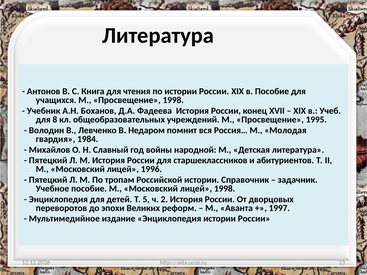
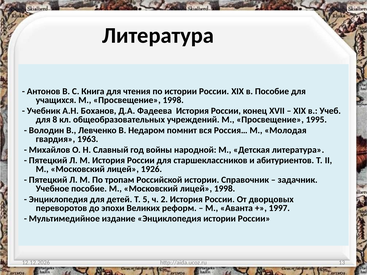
1984: 1984 -> 1963 (88, 139)
1996: 1996 -> 1926 (151, 169)
